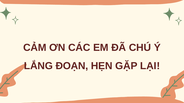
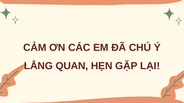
ĐOẠN: ĐOẠN -> QUAN (72, 66)
